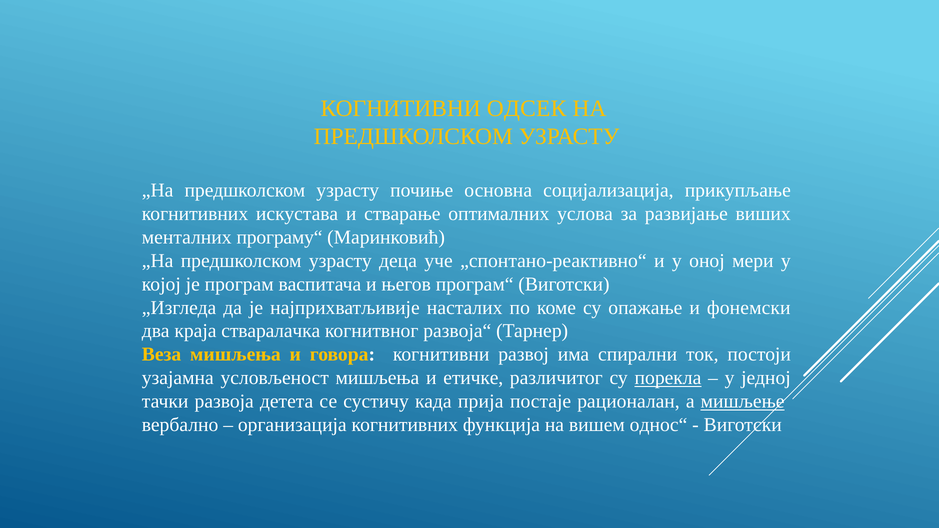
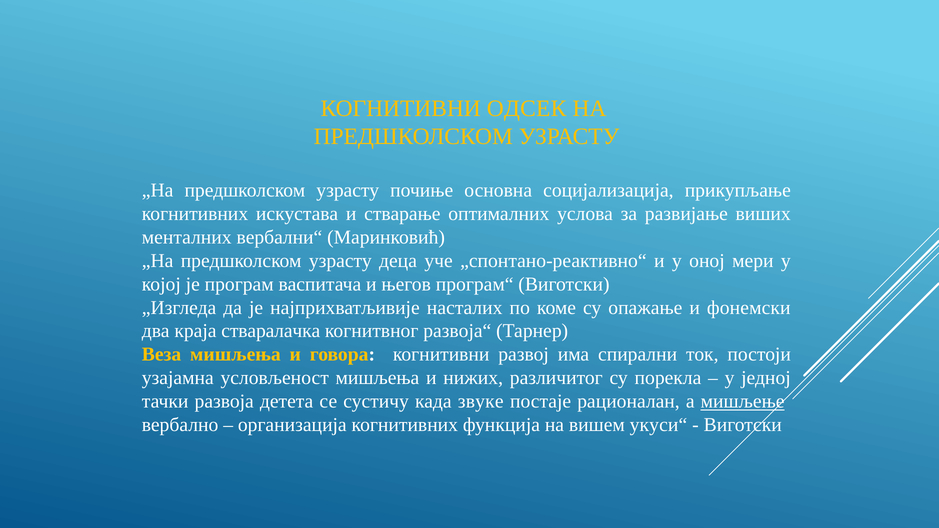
програму“: програму“ -> вербални“ (279, 237)
етичке: етичке -> нижих (473, 378)
порекла underline: present -> none (668, 378)
прија: прија -> звуке (481, 402)
однос“: однос“ -> укуси“ (658, 425)
